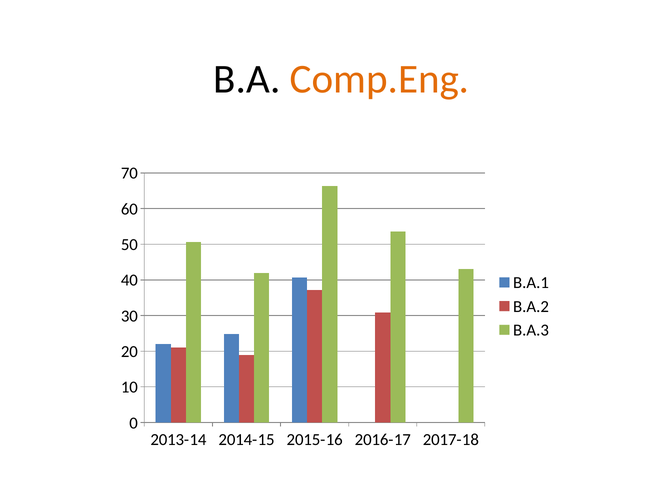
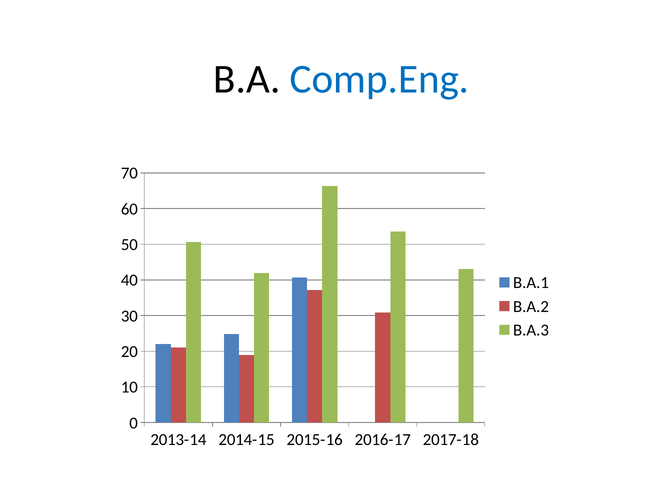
Comp.Eng colour: orange -> blue (380, 79)
